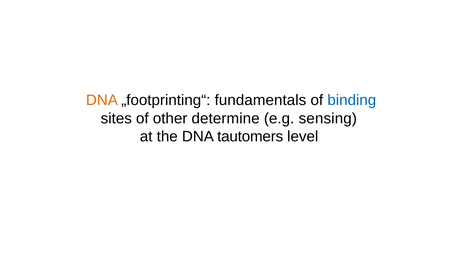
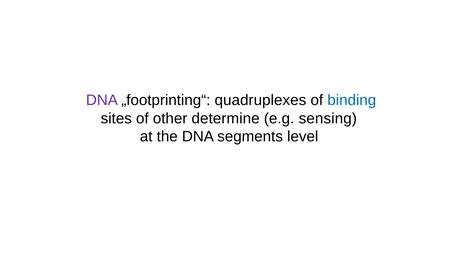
DNA colour: orange -> purple (102, 100)
fundamentals: fundamentals -> quadruplexes (260, 100)
tautomers: tautomers -> segments (250, 137)
